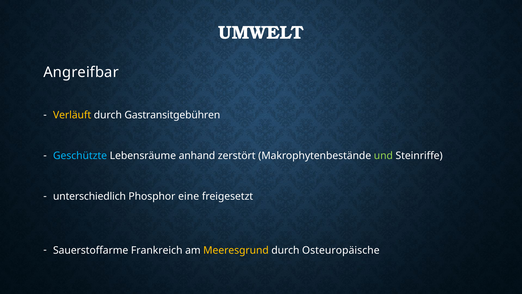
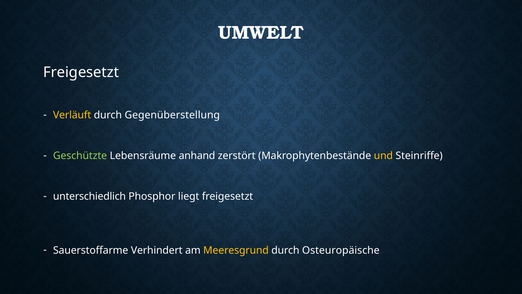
Angreifbar: Angreifbar -> Freigesetzt (81, 72)
Gastransitgebühren: Gastransitgebühren -> Gegenüberstellung (172, 115)
Geschützte colour: light blue -> light green (80, 156)
und colour: light green -> yellow (383, 156)
eine: eine -> liegt (189, 196)
Frankreich: Frankreich -> Verhindert (157, 250)
